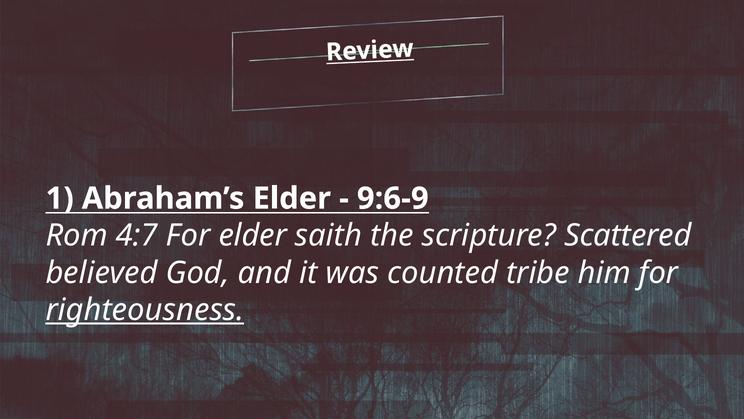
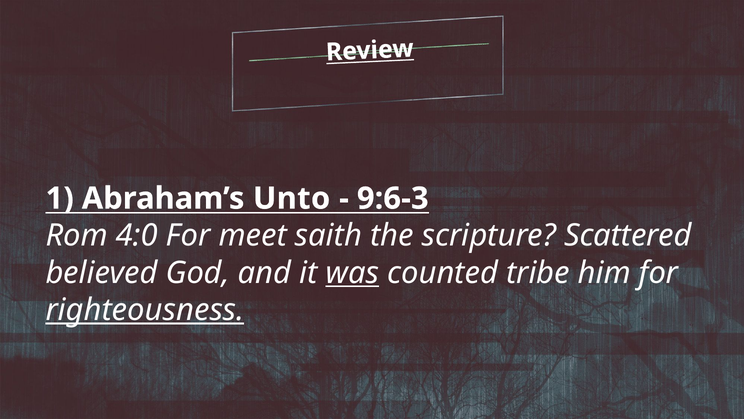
Abraham’s Elder: Elder -> Unto (292, 198)
9:6-9: 9:6-9 -> 9:6-3 (393, 198)
4:7: 4:7 -> 4:0 (137, 235)
For elder: elder -> meet (253, 235)
was underline: none -> present (352, 273)
